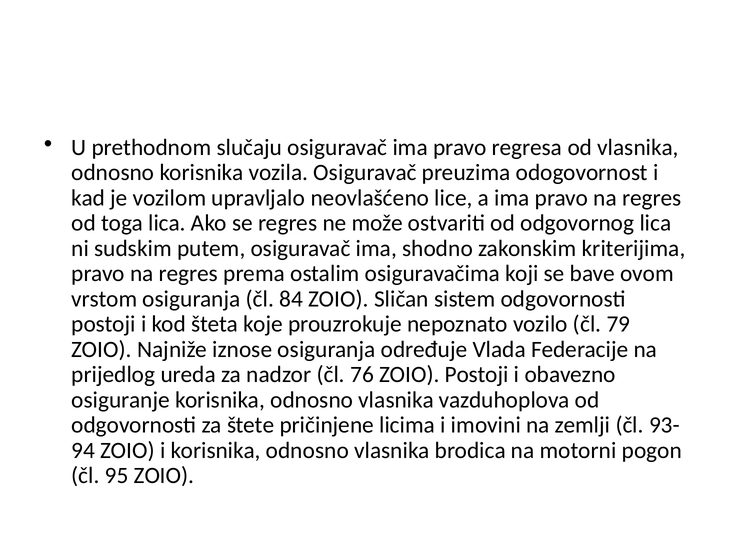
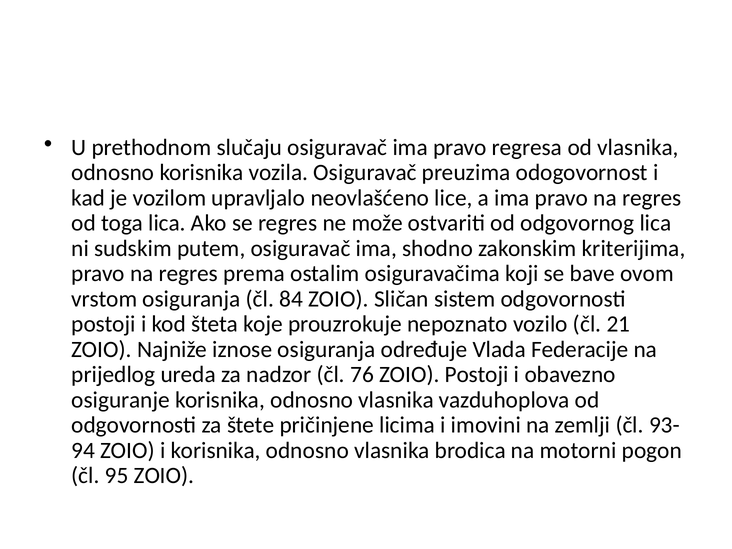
79: 79 -> 21 (618, 324)
